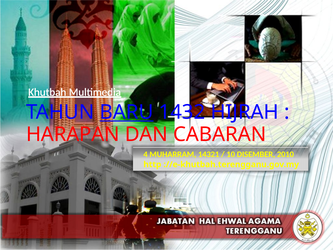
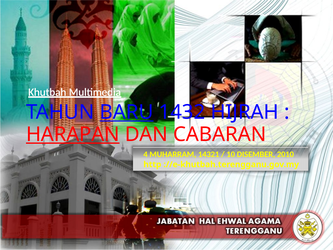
HARAPAN underline: none -> present (73, 134)
